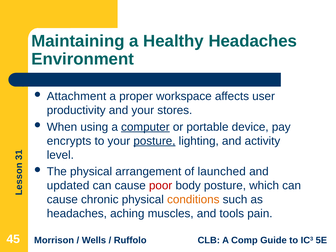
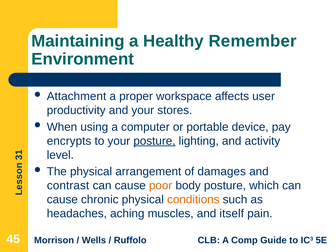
Healthy Headaches: Headaches -> Remember (253, 41)
computer underline: present -> none (145, 127)
launched: launched -> damages (222, 172)
updated: updated -> contrast (68, 186)
poor colour: red -> orange (161, 186)
tools: tools -> itself (232, 214)
